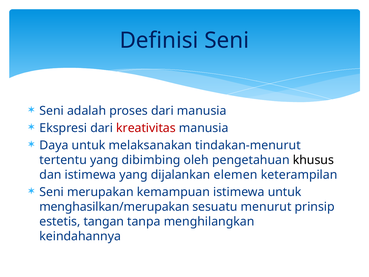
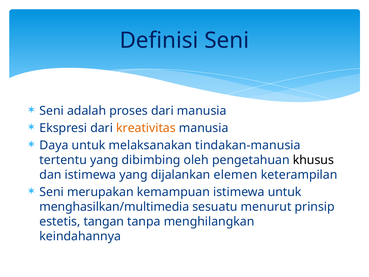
kreativitas colour: red -> orange (146, 128)
tindakan-menurut: tindakan-menurut -> tindakan-manusia (248, 145)
menghasilkan/merupakan: menghasilkan/merupakan -> menghasilkan/multimedia (114, 207)
